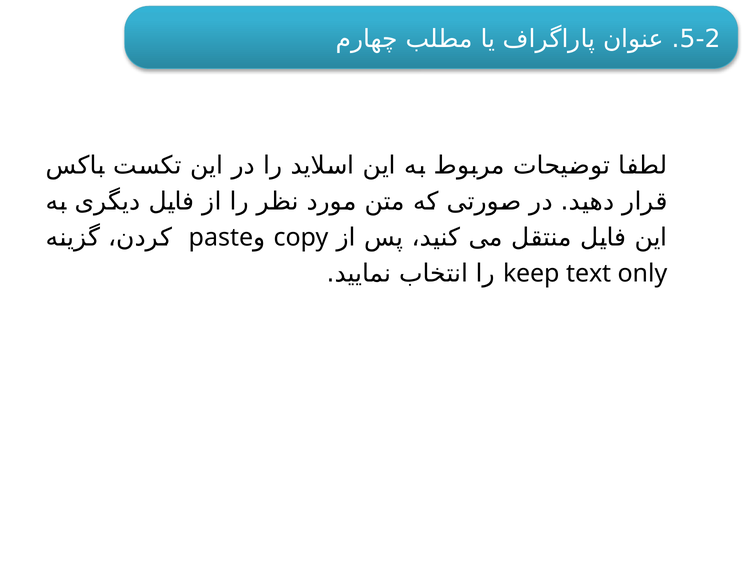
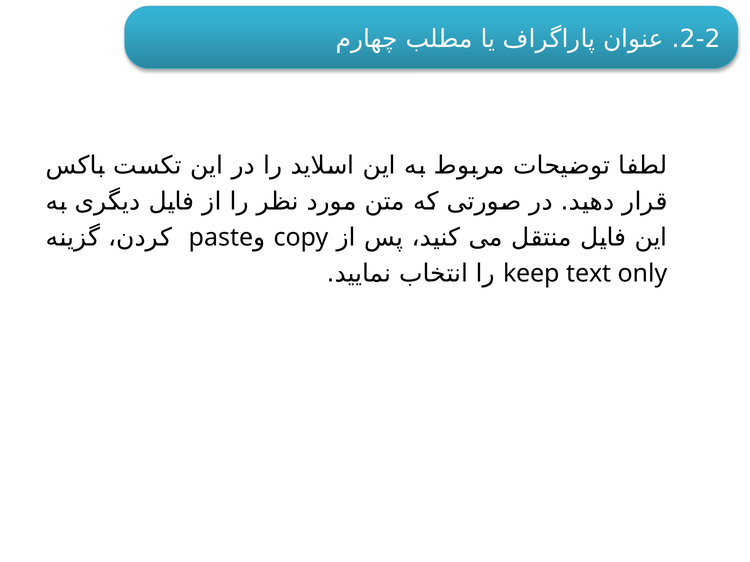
5-2: 5-2 -> 2-2 (700, 39)
